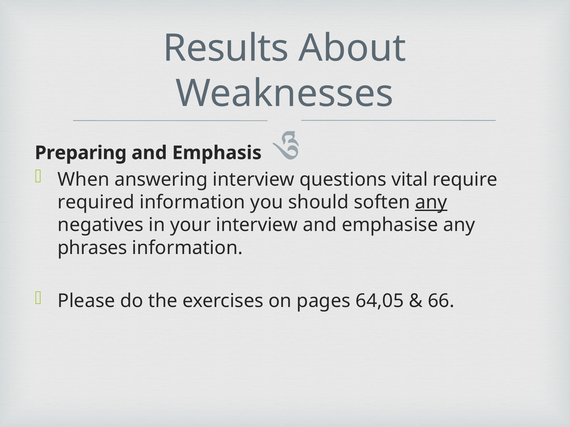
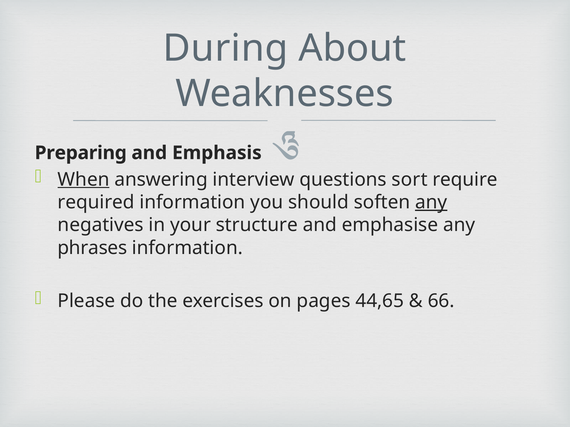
Results: Results -> During (226, 48)
When underline: none -> present (84, 180)
vital: vital -> sort (410, 180)
your interview: interview -> structure (257, 225)
64,05: 64,05 -> 44,65 (380, 301)
